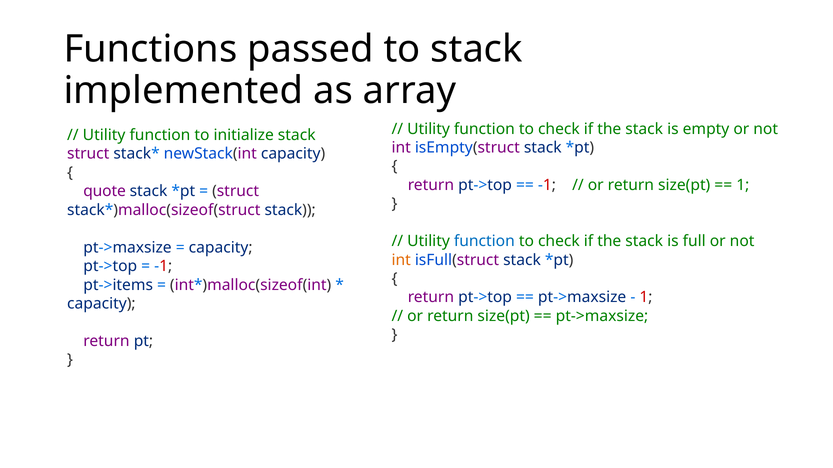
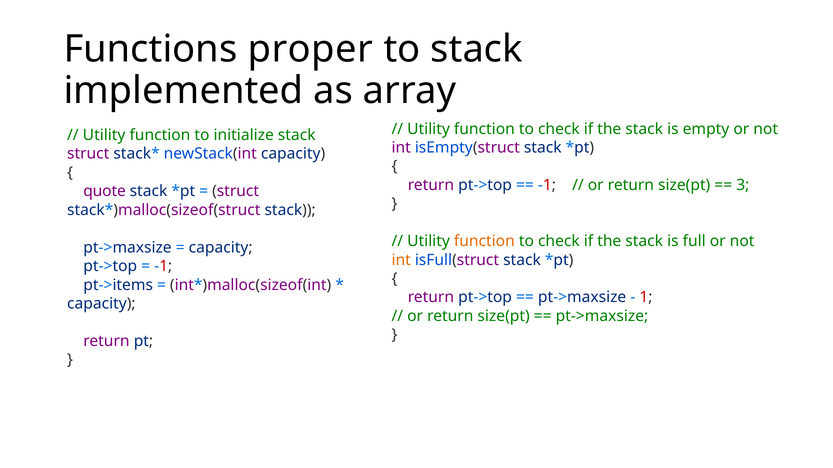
passed: passed -> proper (310, 49)
1: 1 -> 3 (743, 185)
function colour: blue -> orange (484, 241)
